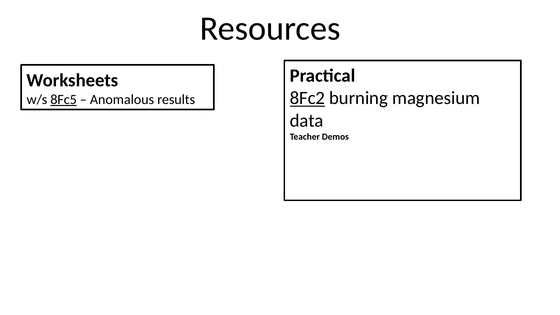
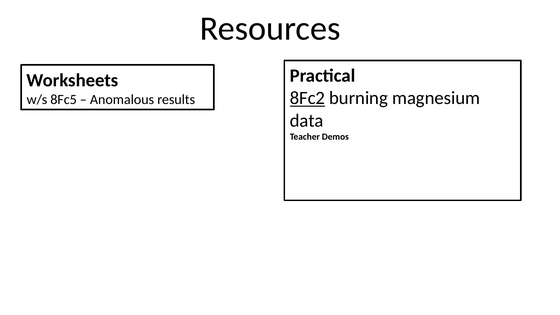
8Fc5 underline: present -> none (64, 99)
